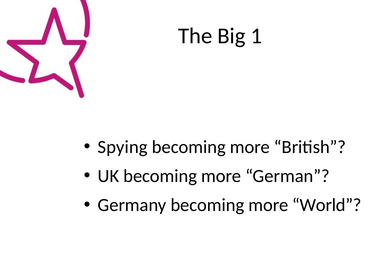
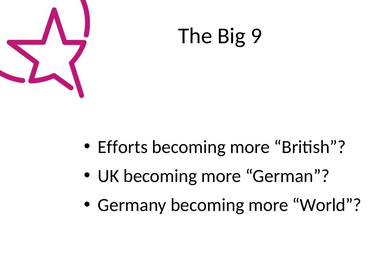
1: 1 -> 9 (256, 36)
Spying: Spying -> Efforts (123, 147)
